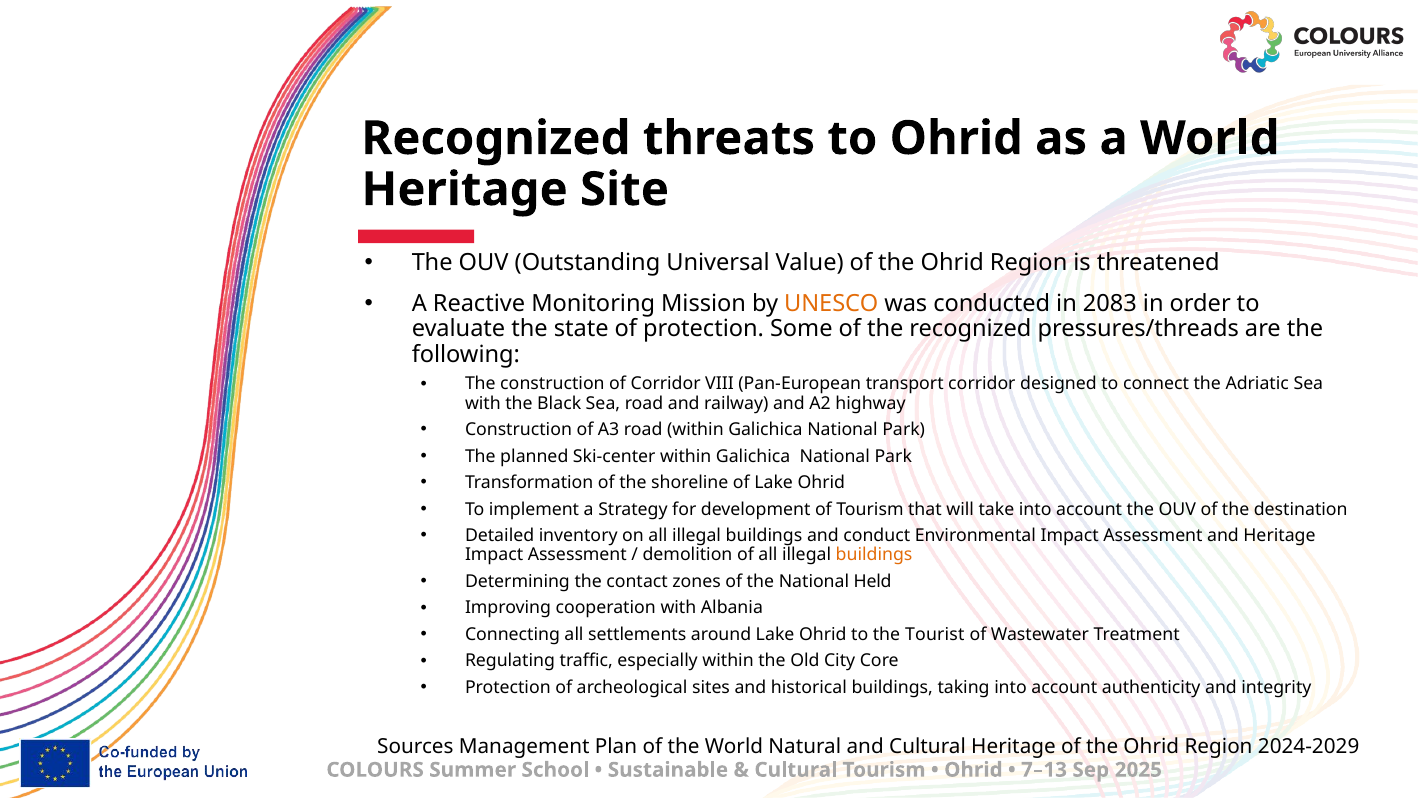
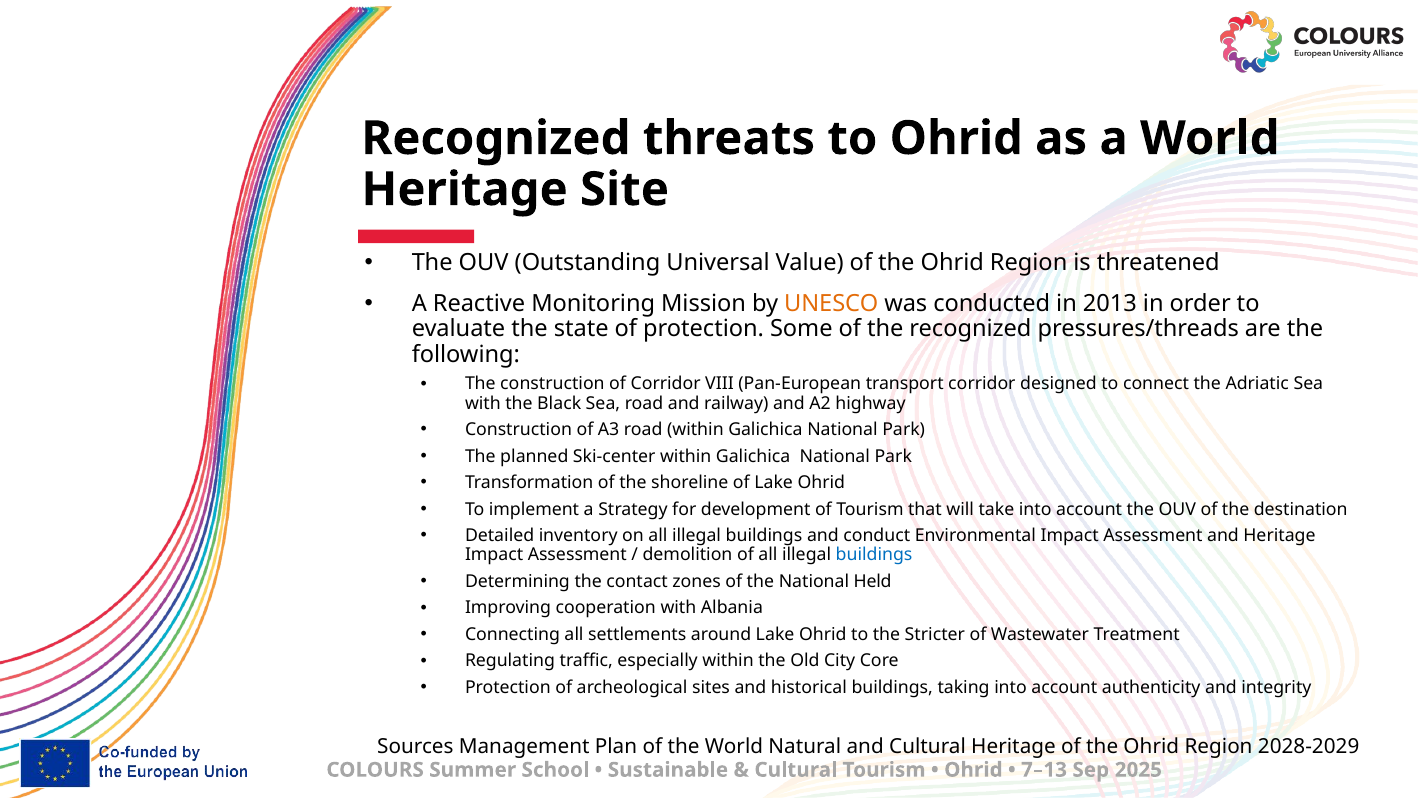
2083: 2083 -> 2013 (1110, 303)
buildings colour: orange -> blue (874, 555)
Tourist: Tourist -> Stricter (935, 634)
2024-2029: 2024-2029 -> 2028-2029 (1309, 747)
